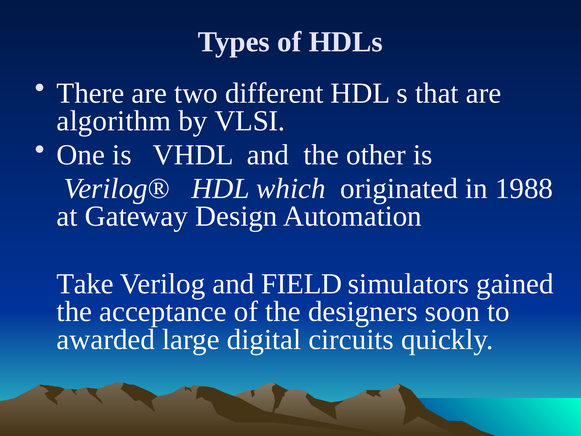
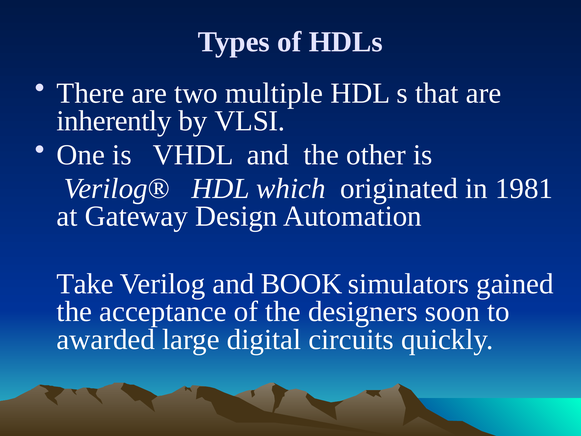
different: different -> multiple (274, 93)
algorithm: algorithm -> inherently (114, 121)
1988: 1988 -> 1981 (524, 188)
FIELD: FIELD -> BOOK (302, 284)
